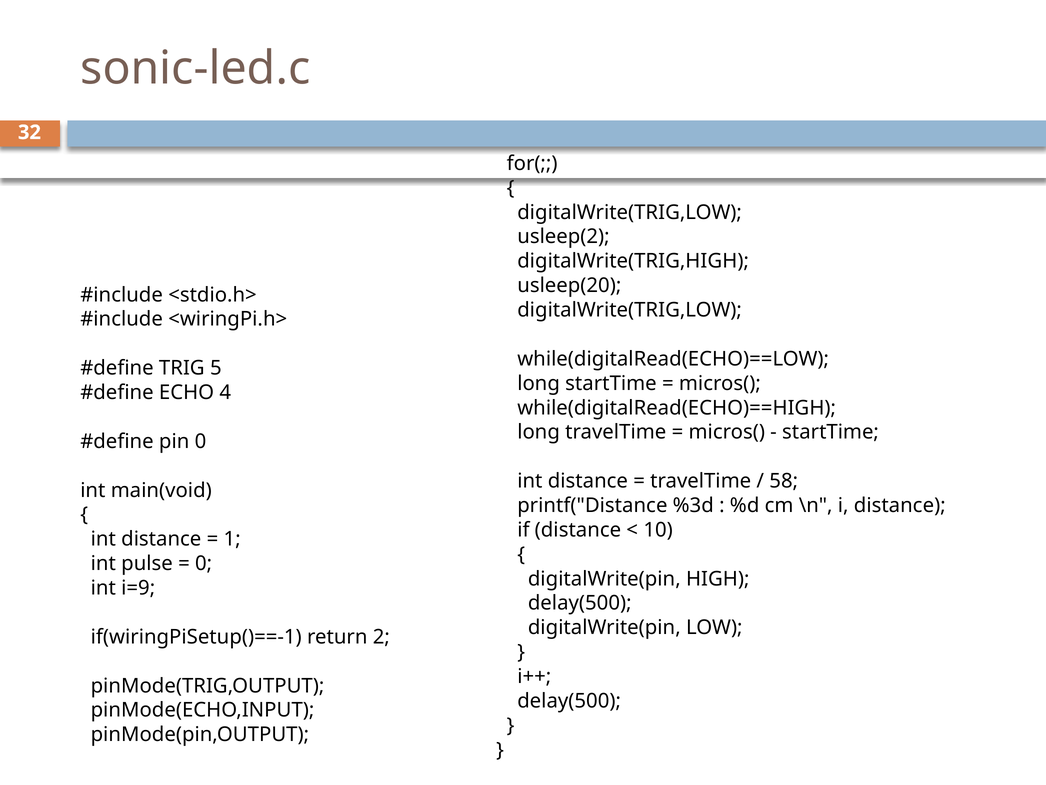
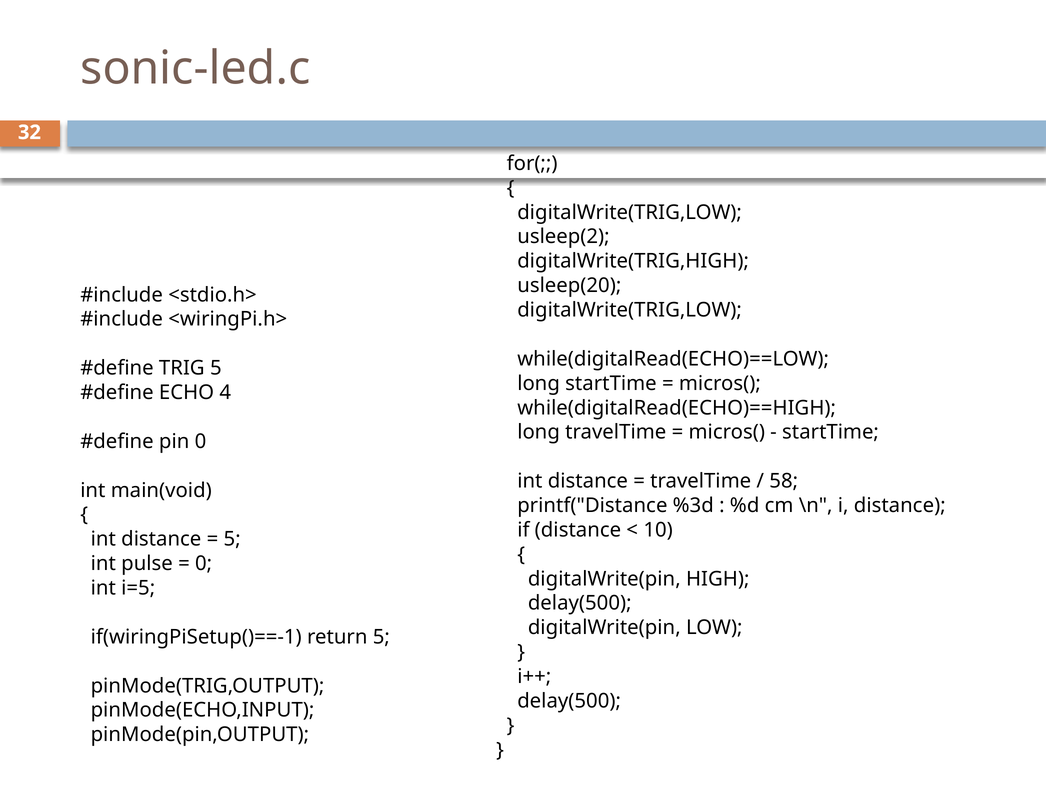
1: 1 -> 5 (232, 539)
i=9: i=9 -> i=5 (138, 588)
return 2: 2 -> 5 (381, 637)
